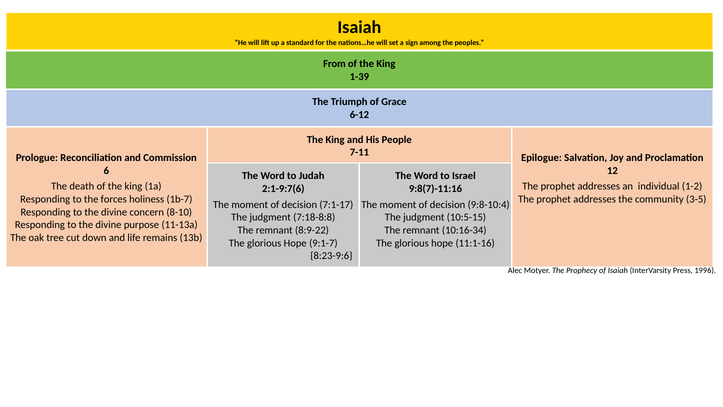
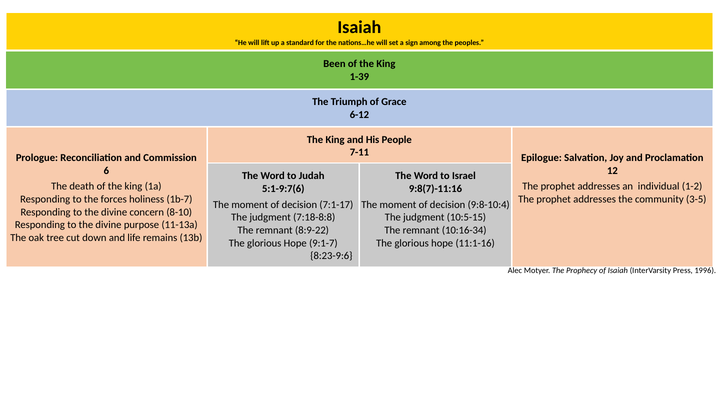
From: From -> Been (334, 64)
2:1-9:7(6: 2:1-9:7(6 -> 5:1-9:7(6 (283, 189)
